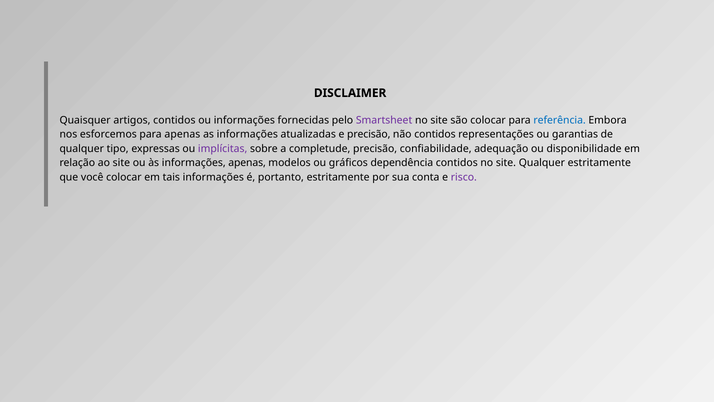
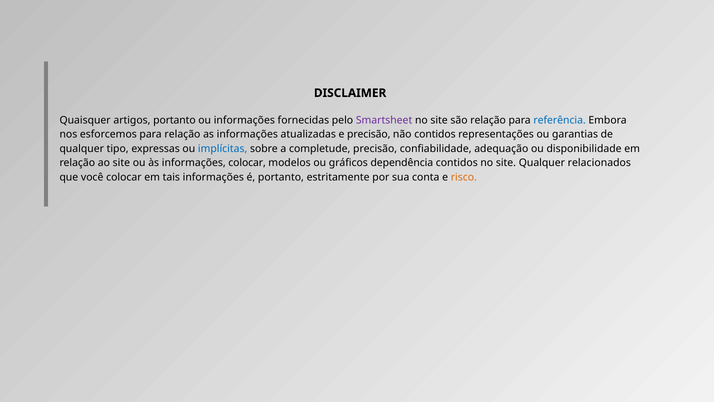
artigos contidos: contidos -> portanto (174, 120)
são colocar: colocar -> relação (488, 120)
para apenas: apenas -> relação (182, 134)
implícitas colour: purple -> blue (223, 149)
informações apenas: apenas -> colocar (247, 163)
Qualquer estritamente: estritamente -> relacionados (599, 163)
risco colour: purple -> orange (464, 177)
